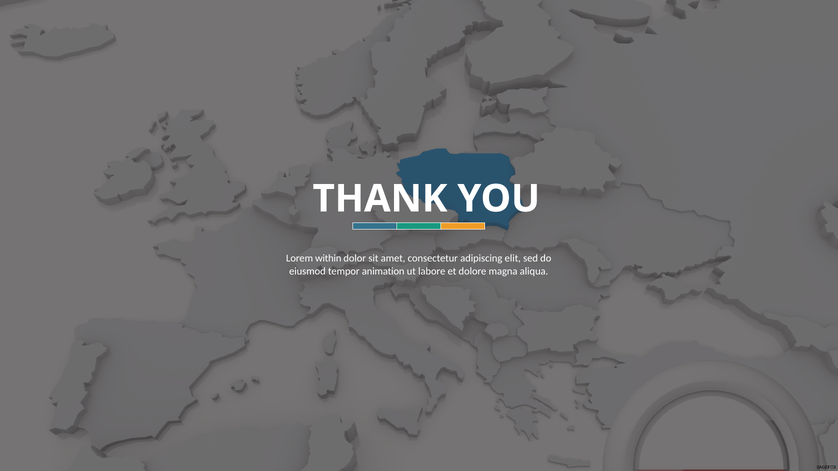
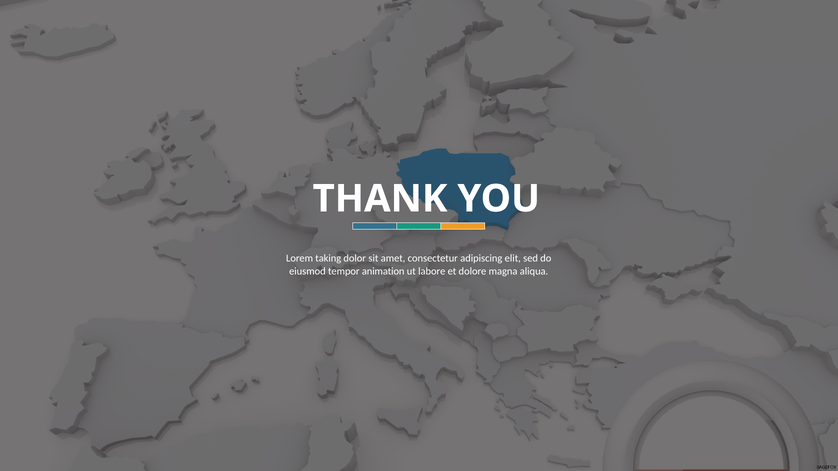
within: within -> taking (328, 259)
